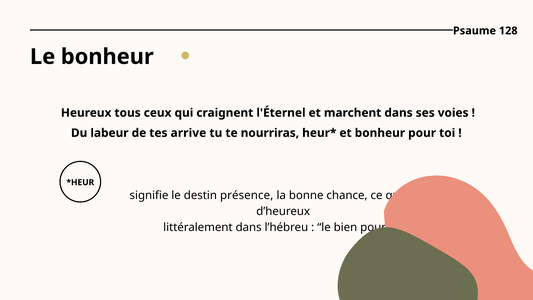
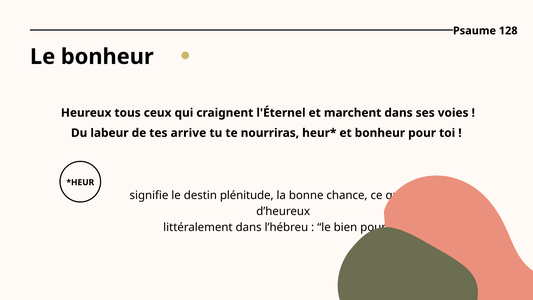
présence: présence -> plénitude (247, 195)
